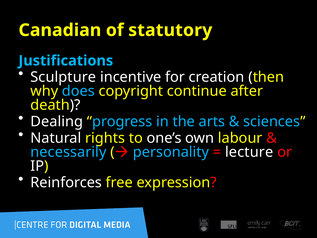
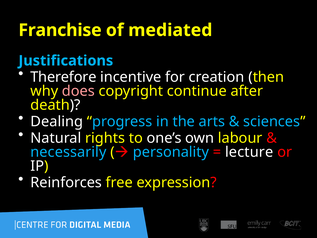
Canadian: Canadian -> Franchise (60, 30)
statutory: statutory -> mediated (170, 30)
Sculpture: Sculpture -> Therefore (63, 77)
does colour: light blue -> pink (78, 91)
